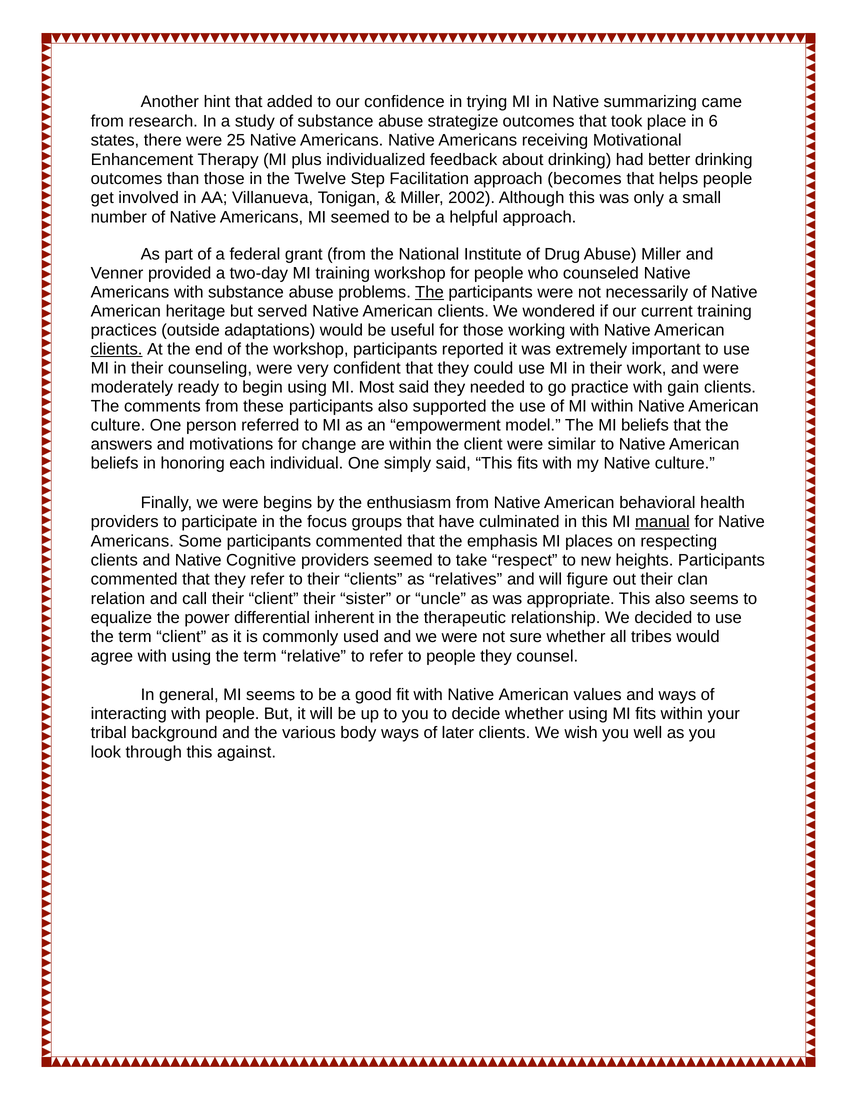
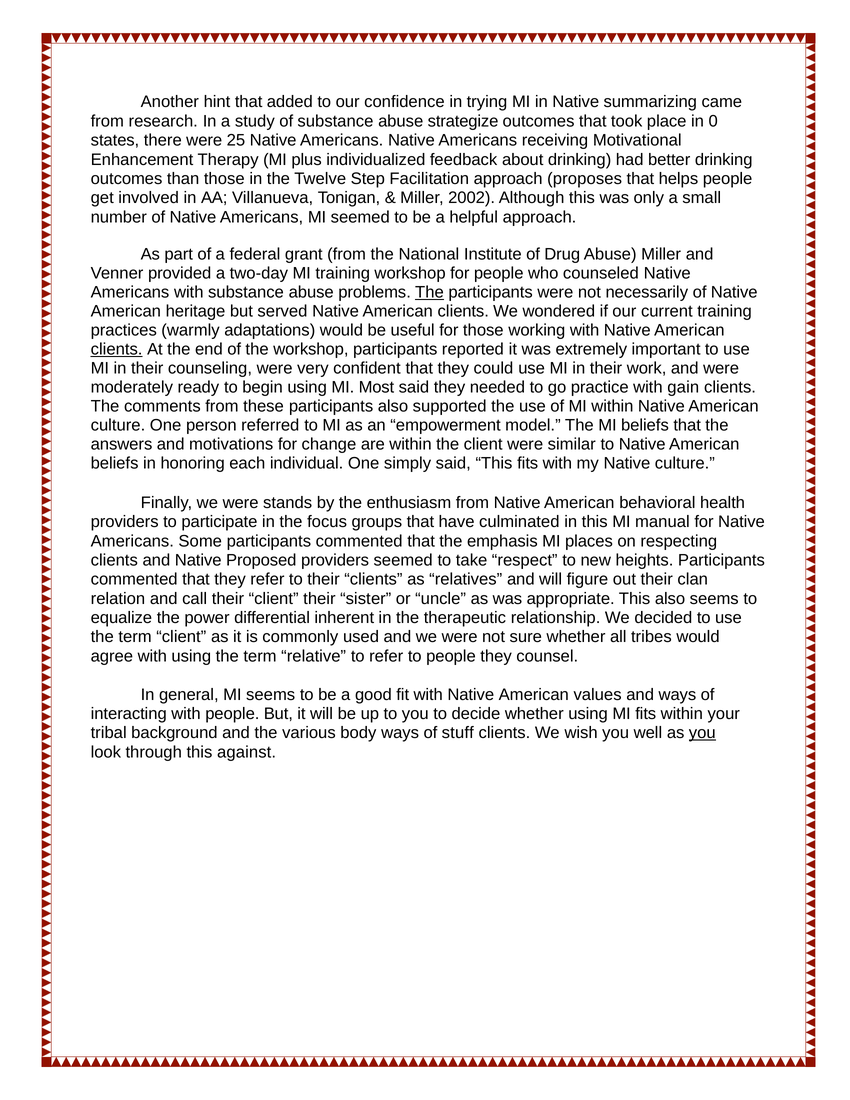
6: 6 -> 0 (713, 121)
becomes: becomes -> proposes (585, 179)
outside: outside -> warmly (191, 330)
begins: begins -> stands (288, 503)
manual underline: present -> none (662, 522)
Cognitive: Cognitive -> Proposed (261, 560)
later: later -> stuff (458, 733)
you underline: none -> present (702, 733)
